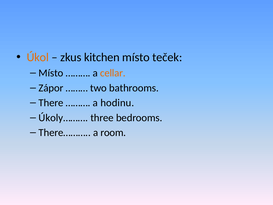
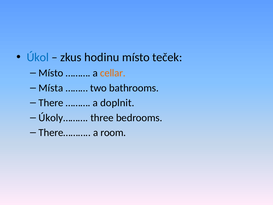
Úkol colour: orange -> blue (38, 57)
kitchen: kitchen -> hodinu (102, 57)
Zápor: Zápor -> Místa (51, 88)
hodinu: hodinu -> doplnit (117, 103)
